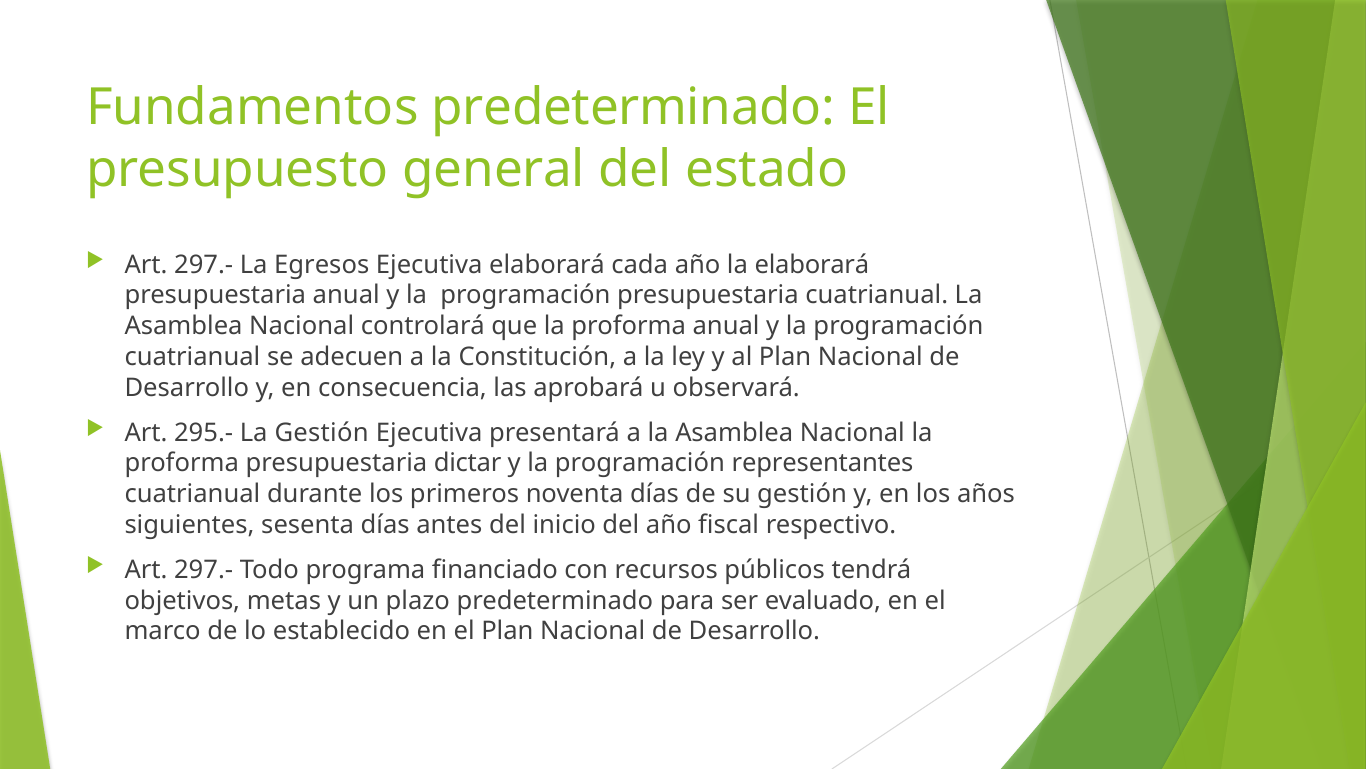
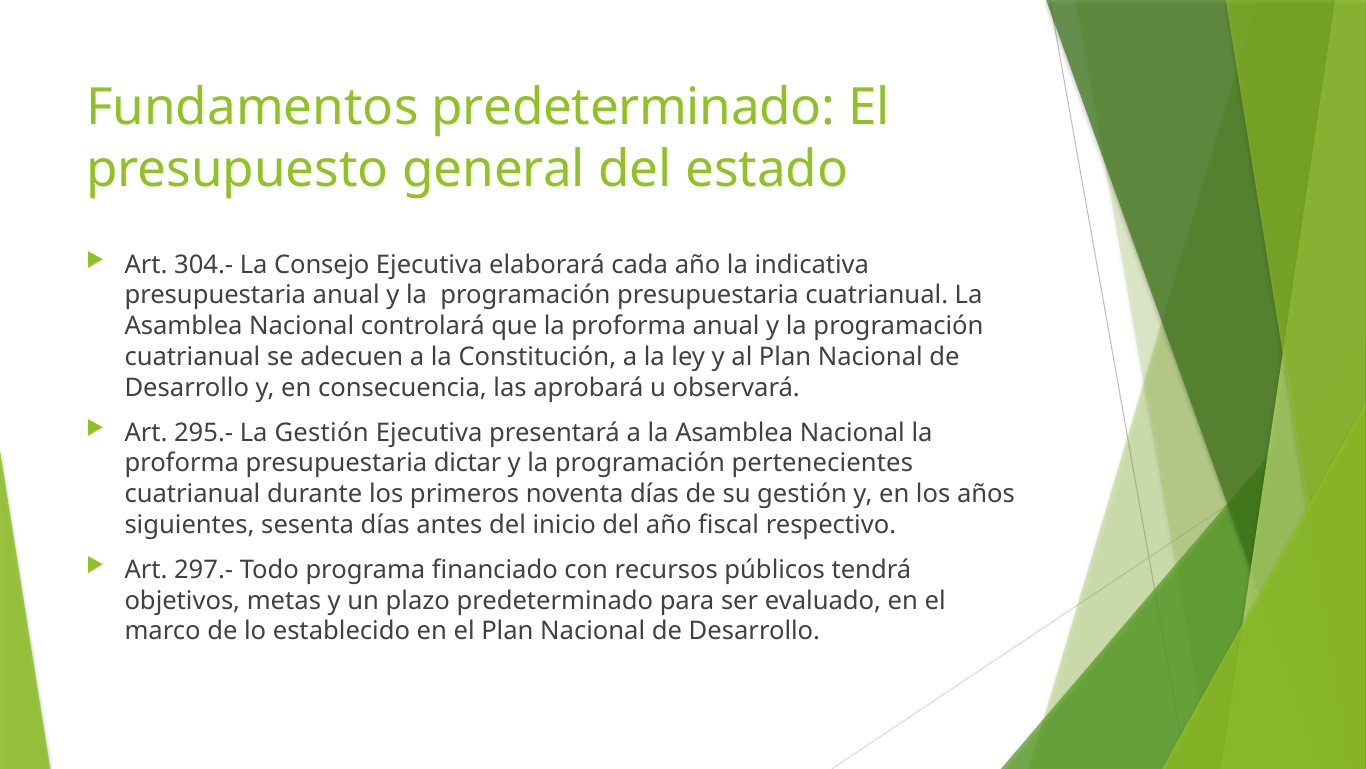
297.-: 297.- -> 304.- (204, 264)
Egresos: Egresos -> Consejo (322, 264)
la elaborará: elaborará -> indicativa (812, 264)
representantes: representantes -> pertenecientes (822, 463)
